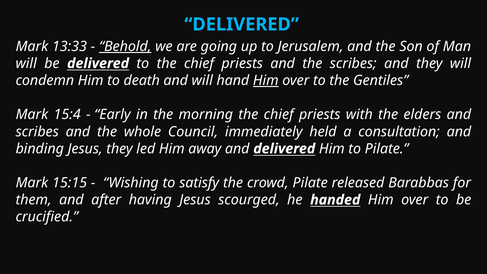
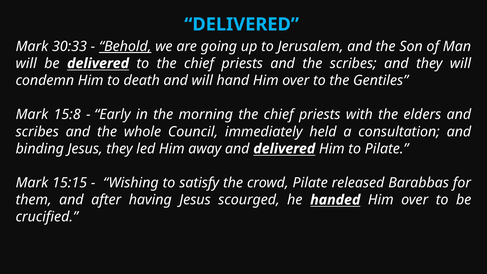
13:33: 13:33 -> 30:33 (69, 46)
Him underline: present -> none (266, 80)
15:4: 15:4 -> 15:8 (67, 115)
